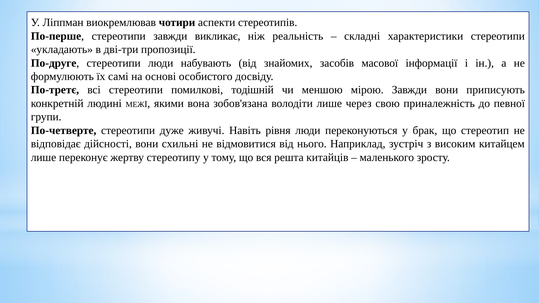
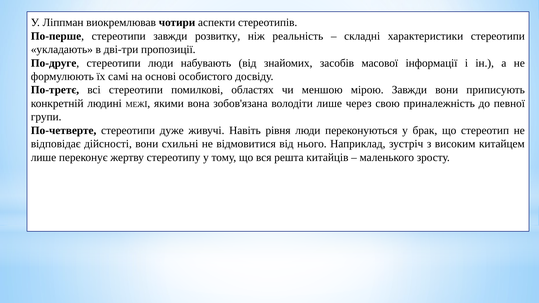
викликає: викликає -> розвитку (218, 36)
тодішній: тодішній -> областях (253, 90)
